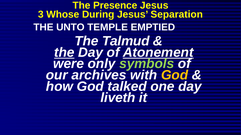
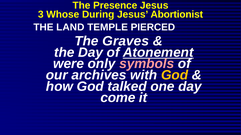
Separation: Separation -> Abortionist (177, 14)
UNTO: UNTO -> LAND (70, 27)
EMPTIED: EMPTIED -> PIERCED (153, 27)
Talmud: Talmud -> Graves (126, 41)
the underline: present -> none (64, 53)
symbols colour: light green -> pink (147, 64)
liveth: liveth -> come (118, 98)
